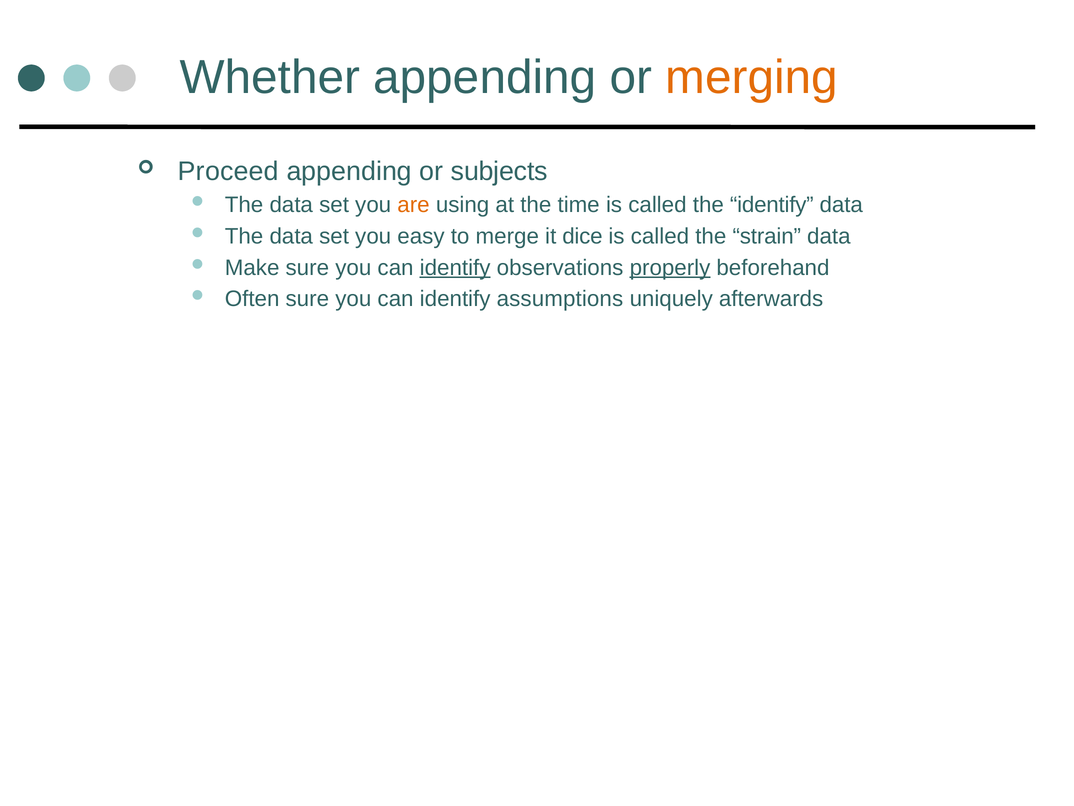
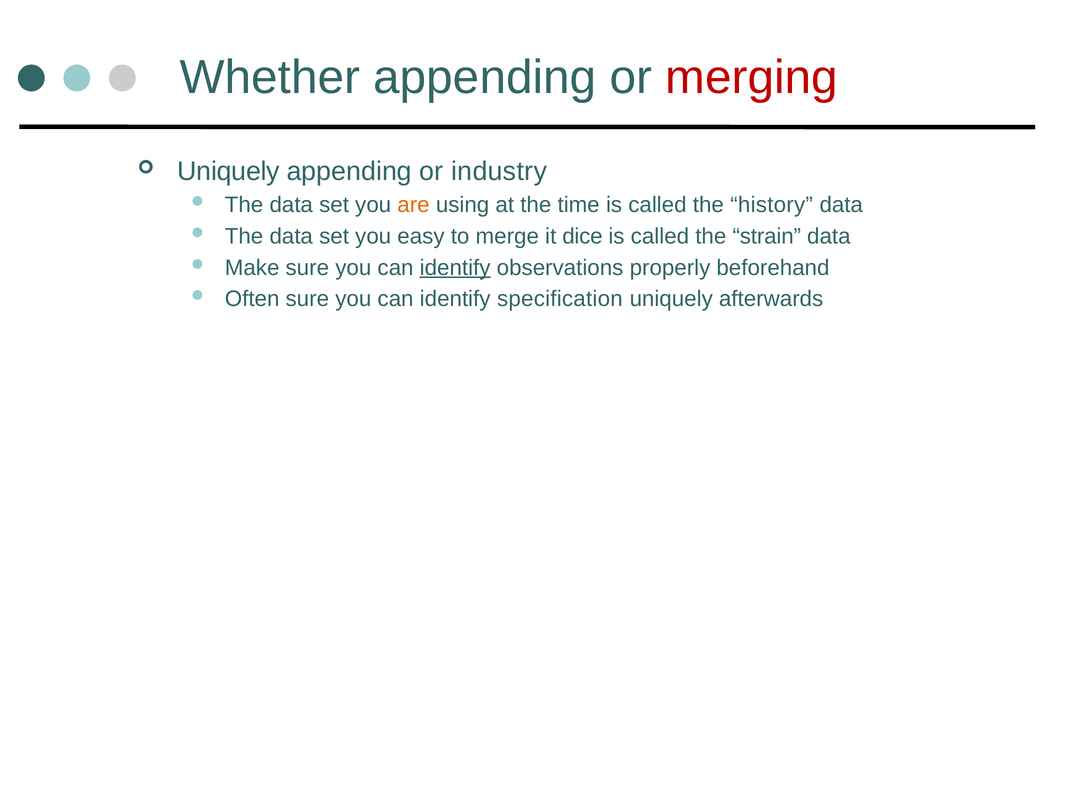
merging colour: orange -> red (752, 77)
Proceed: Proceed -> Uniquely (229, 171)
subjects: subjects -> industry (499, 171)
the identify: identify -> history (772, 205)
properly underline: present -> none (670, 268)
assumptions: assumptions -> specification (560, 299)
